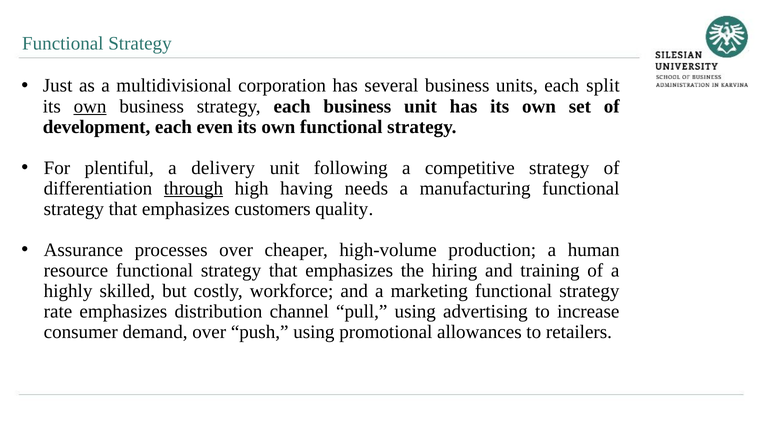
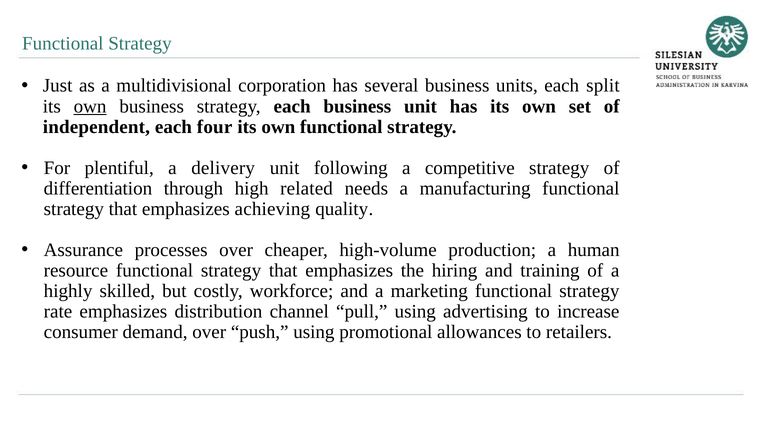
development: development -> independent (96, 127)
even: even -> four (215, 127)
through underline: present -> none (193, 189)
having: having -> related (307, 189)
customers: customers -> achieving (272, 209)
